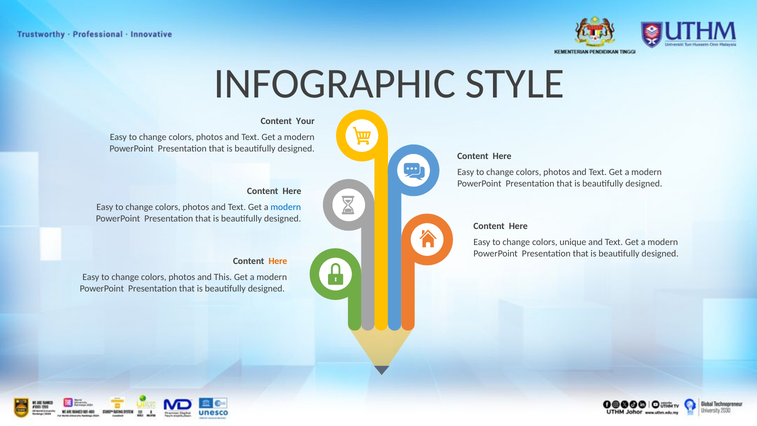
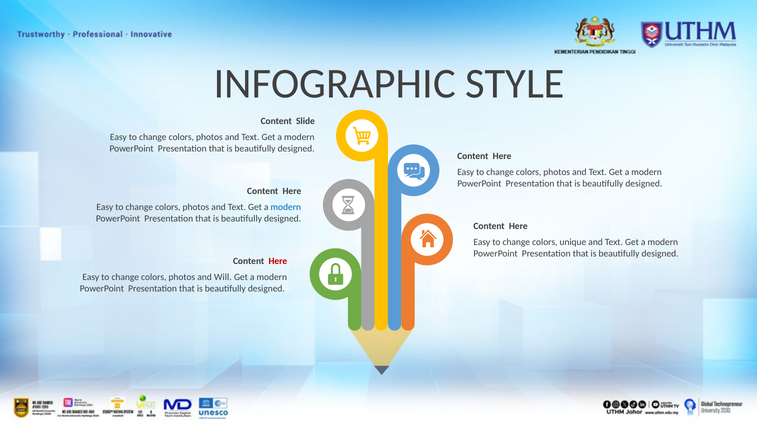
Your: Your -> Slide (305, 121)
Here colour: orange -> red (278, 261)
This: This -> Will (223, 277)
